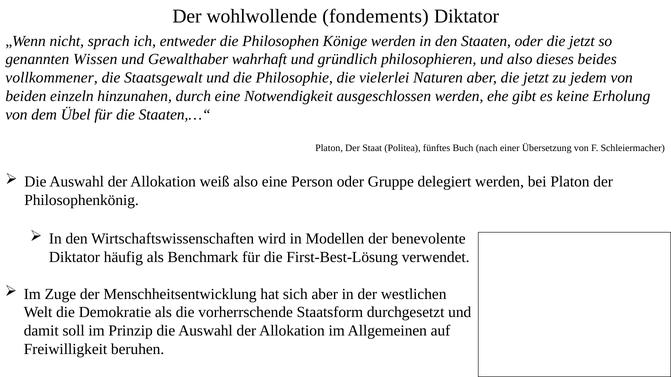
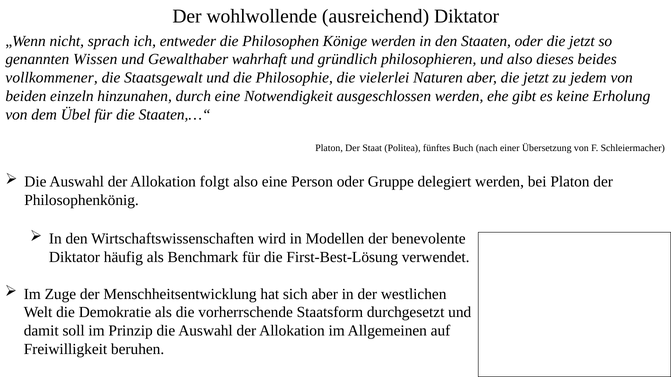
fondements: fondements -> ausreichend (376, 16)
weiß: weiß -> folgt (215, 182)
